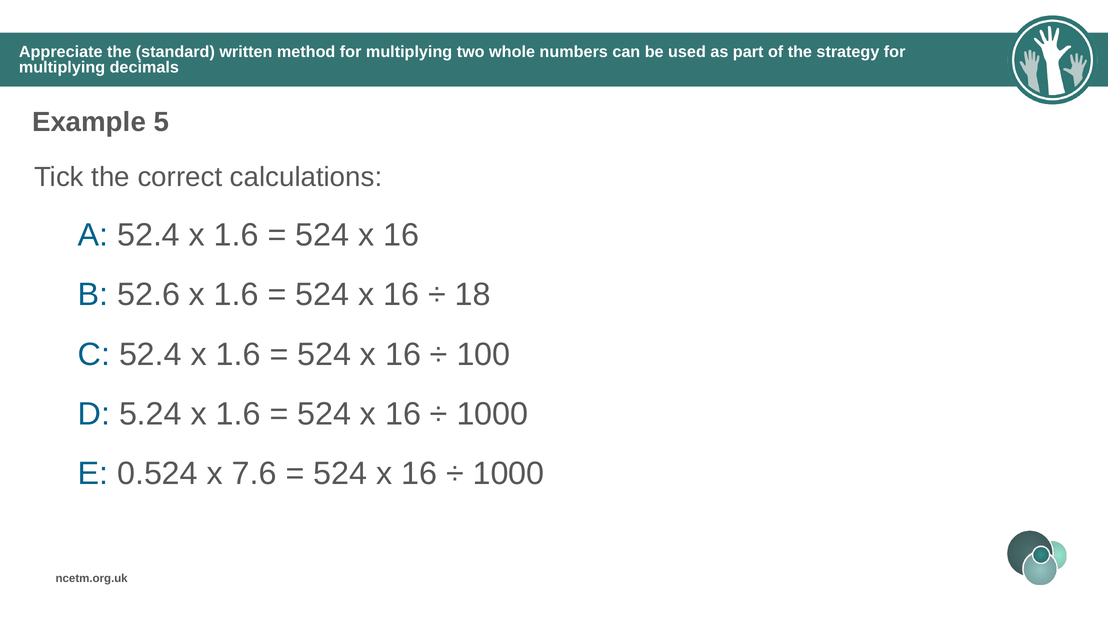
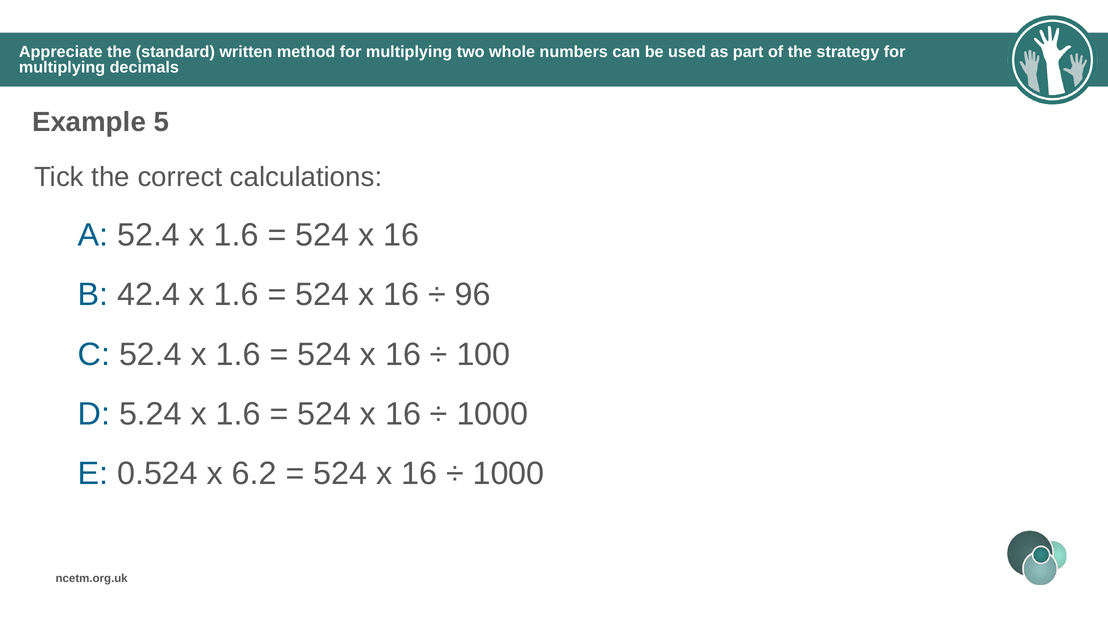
52.6: 52.6 -> 42.4 (149, 295)
18: 18 -> 96 (473, 295)
7.6: 7.6 -> 6.2 (254, 474)
